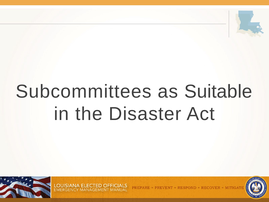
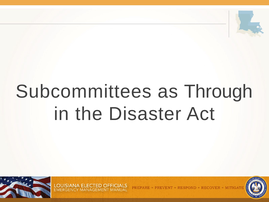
Suitable: Suitable -> Through (218, 91)
